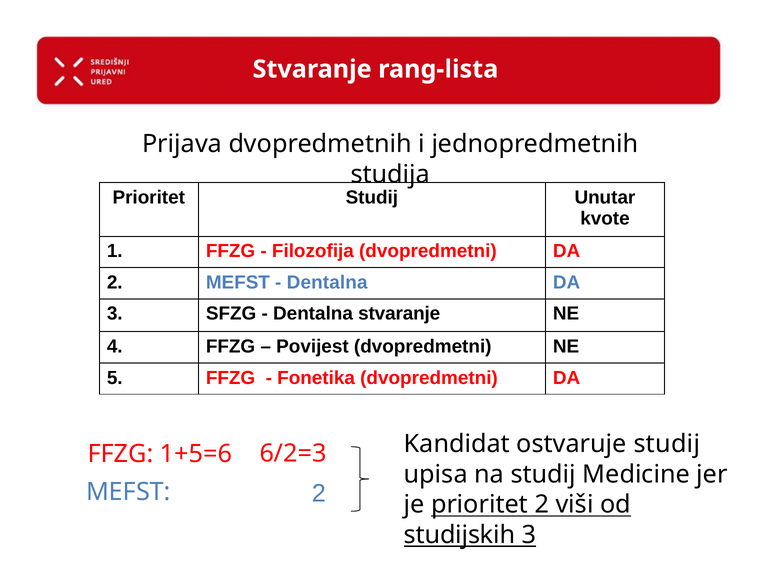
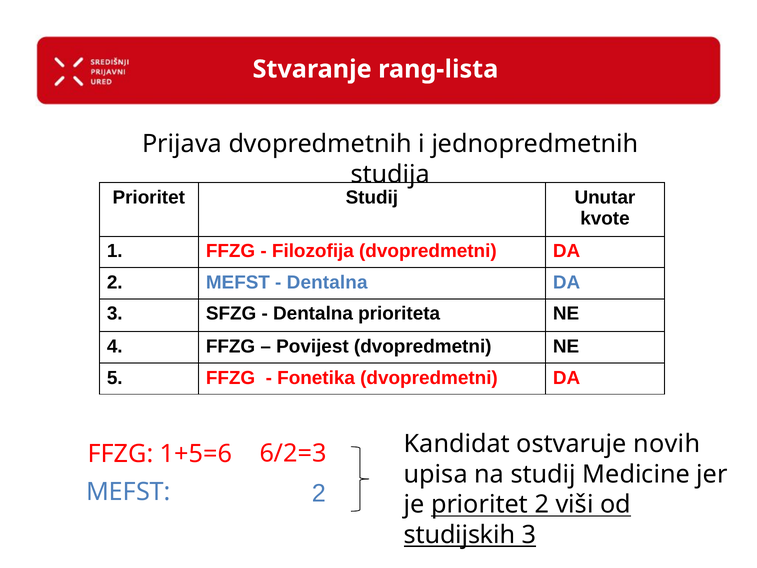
Dentalna stvaranje: stvaranje -> prioriteta (399, 313)
ostvaruje studij: studij -> novih (667, 444)
